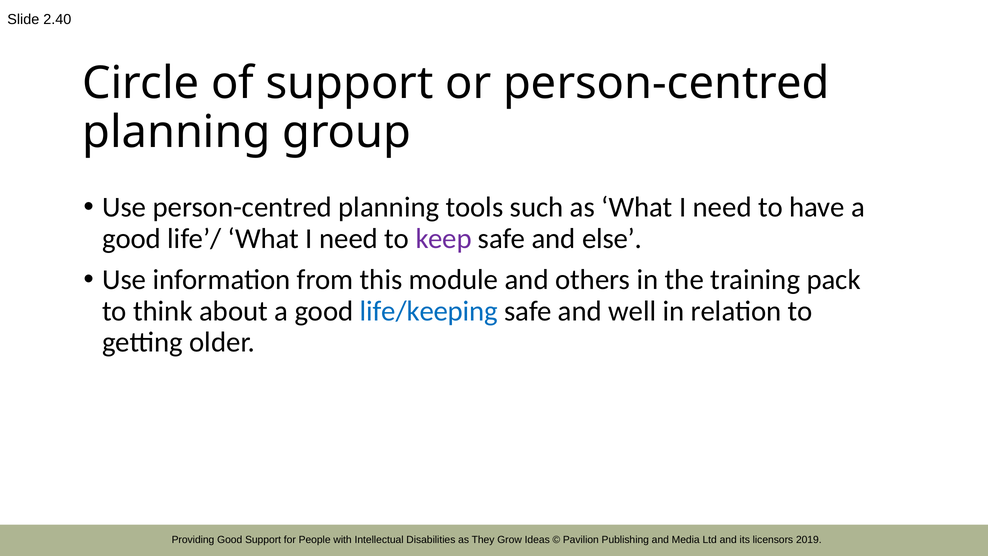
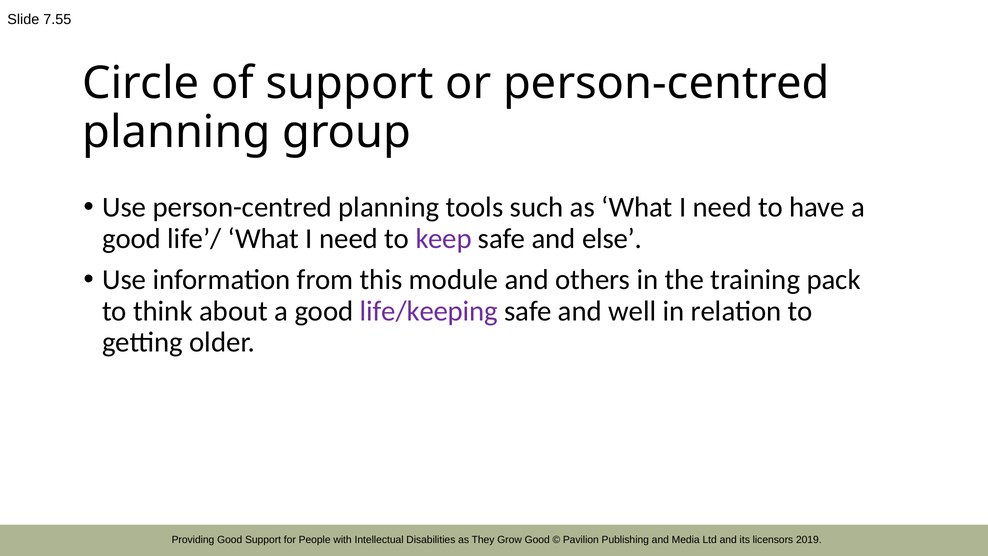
2.40: 2.40 -> 7.55 (57, 19)
life/keeping colour: blue -> purple (429, 311)
Ideas: Ideas -> Good (537, 540)
